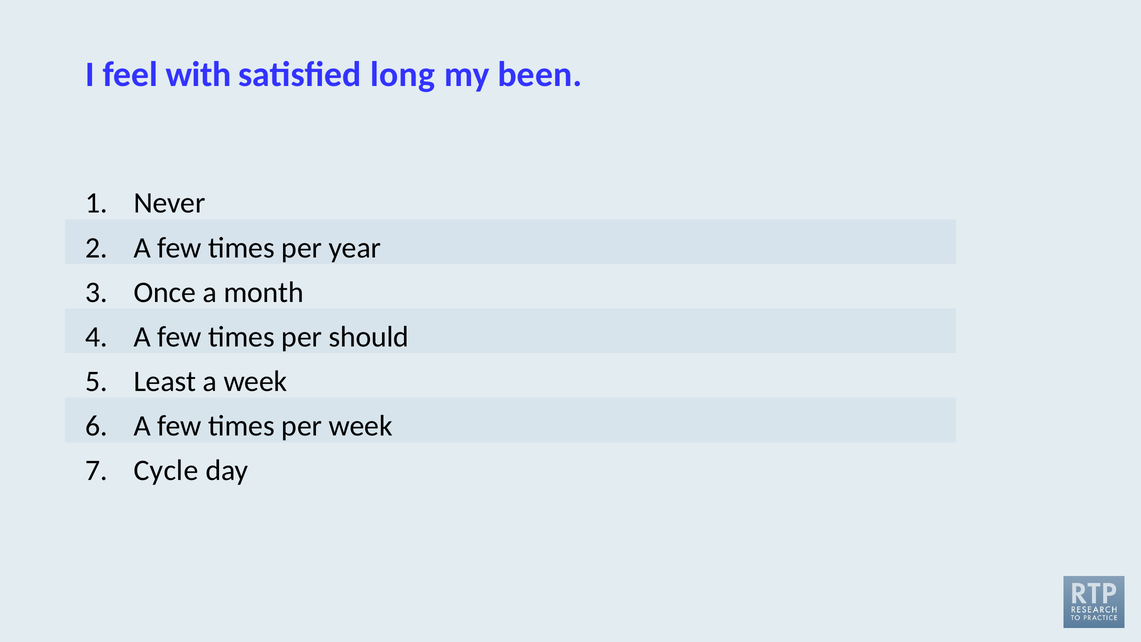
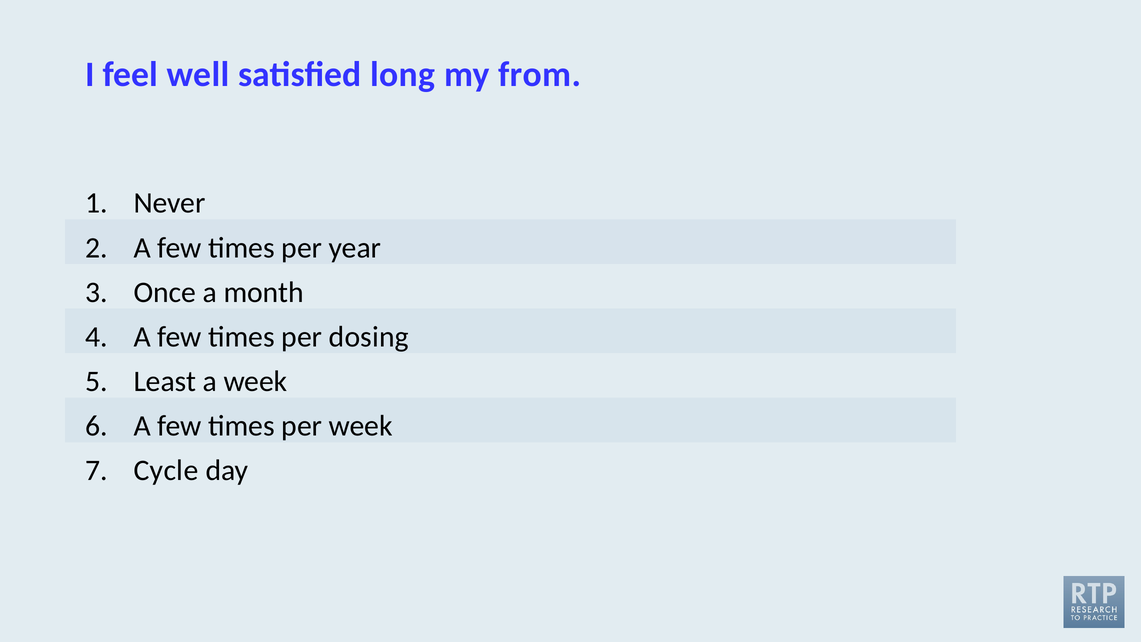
with: with -> well (198, 74)
been: been -> from (540, 74)
should: should -> dosing (369, 337)
